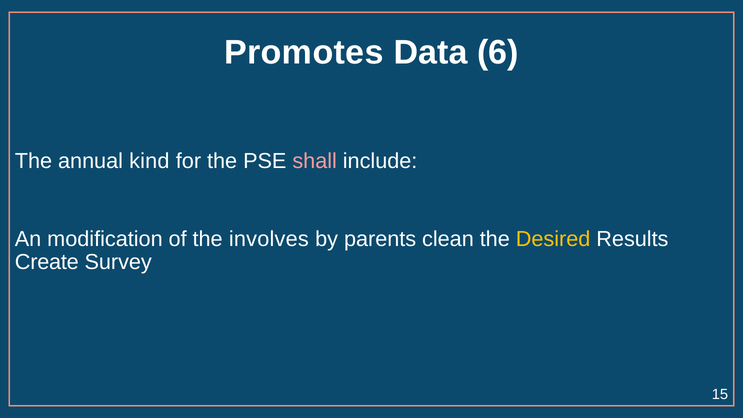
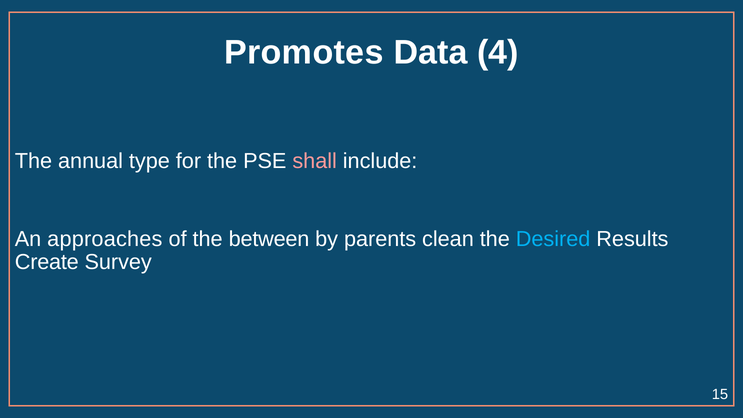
6: 6 -> 4 (498, 53)
kind: kind -> type (149, 161)
modification: modification -> approaches (105, 239)
involves: involves -> between (269, 239)
Desired colour: yellow -> light blue (553, 239)
